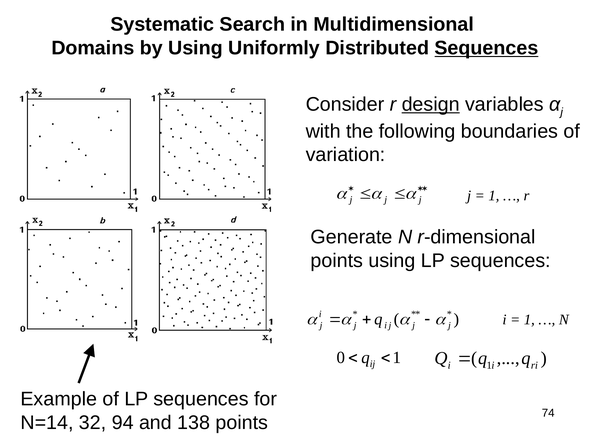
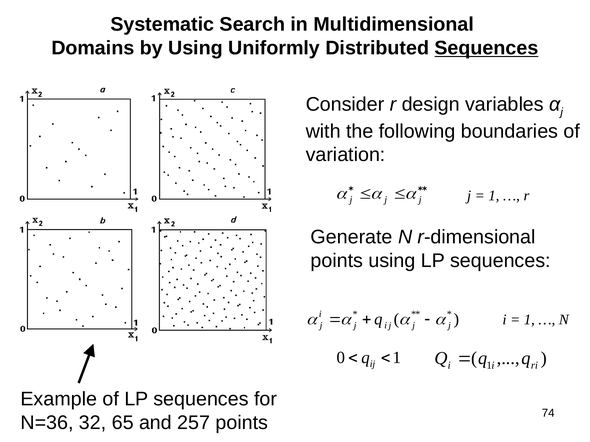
design underline: present -> none (431, 105)
N=14: N=14 -> N=36 (47, 423)
94: 94 -> 65 (123, 423)
138: 138 -> 257 (194, 423)
